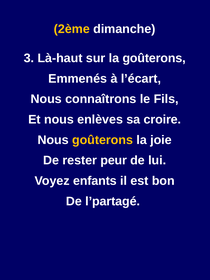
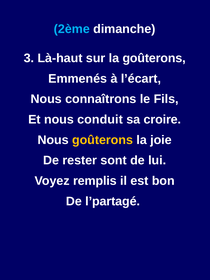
2ème colour: yellow -> light blue (72, 29)
enlèves: enlèves -> conduit (100, 119)
peur: peur -> sont (114, 160)
enfants: enfants -> remplis (95, 181)
